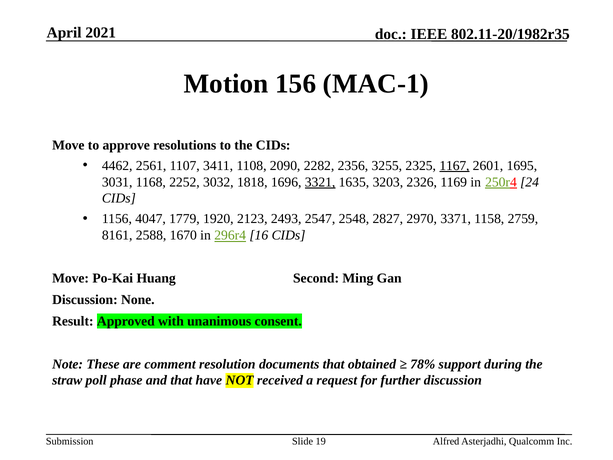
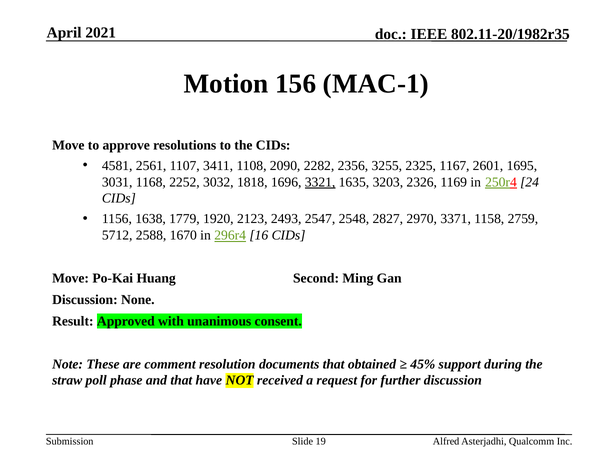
4462: 4462 -> 4581 (117, 166)
1167 underline: present -> none (454, 166)
4047: 4047 -> 1638 (151, 219)
8161: 8161 -> 5712 (117, 235)
78%: 78% -> 45% (423, 364)
